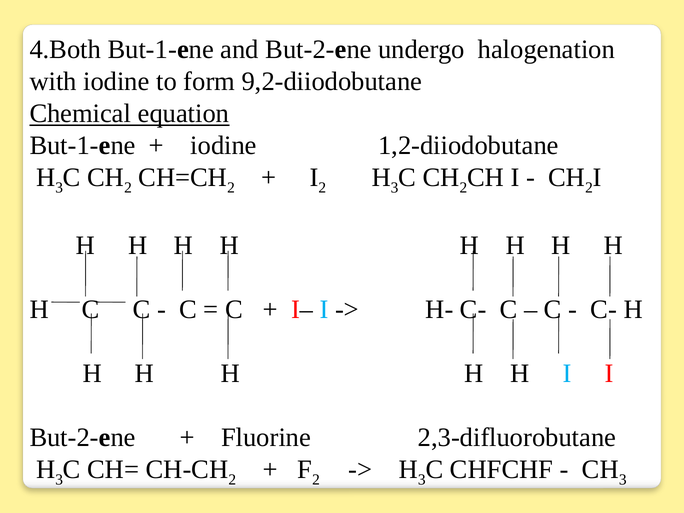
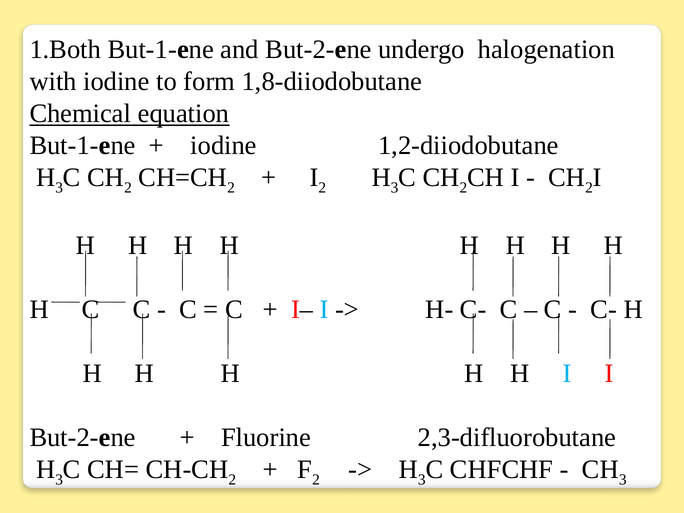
4.Both: 4.Both -> 1.Both (65, 50)
9,2-diiodobutane: 9,2-diiodobutane -> 1,8-diiodobutane (332, 82)
